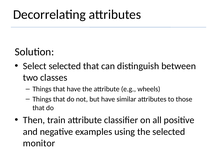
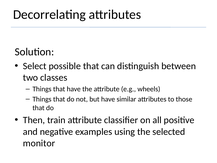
Select selected: selected -> possible (65, 66)
